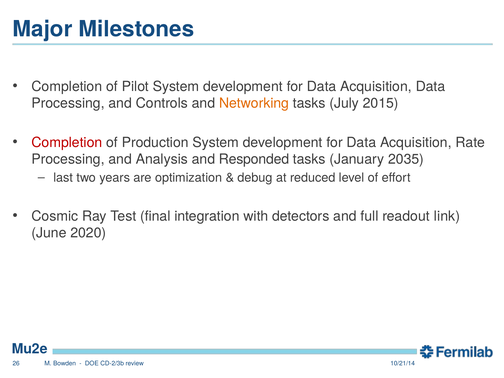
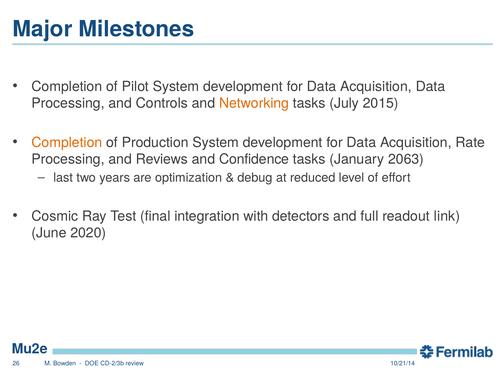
Completion colour: red -> orange (67, 142)
Analysis: Analysis -> Reviews (162, 159)
Responded: Responded -> Confidence (254, 159)
2035: 2035 -> 2063 (406, 159)
